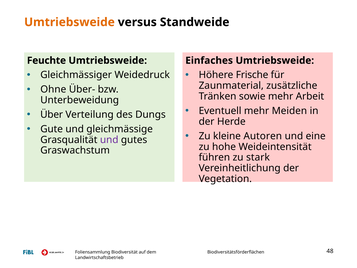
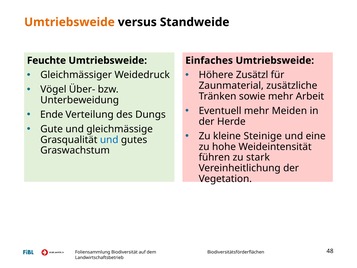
Frische: Frische -> Zusätzl (252, 75)
Ohne: Ohne -> Vögel (53, 89)
Über: Über -> Ende (52, 114)
Autoren: Autoren -> Steinige (263, 136)
und colour: purple -> blue (109, 140)
